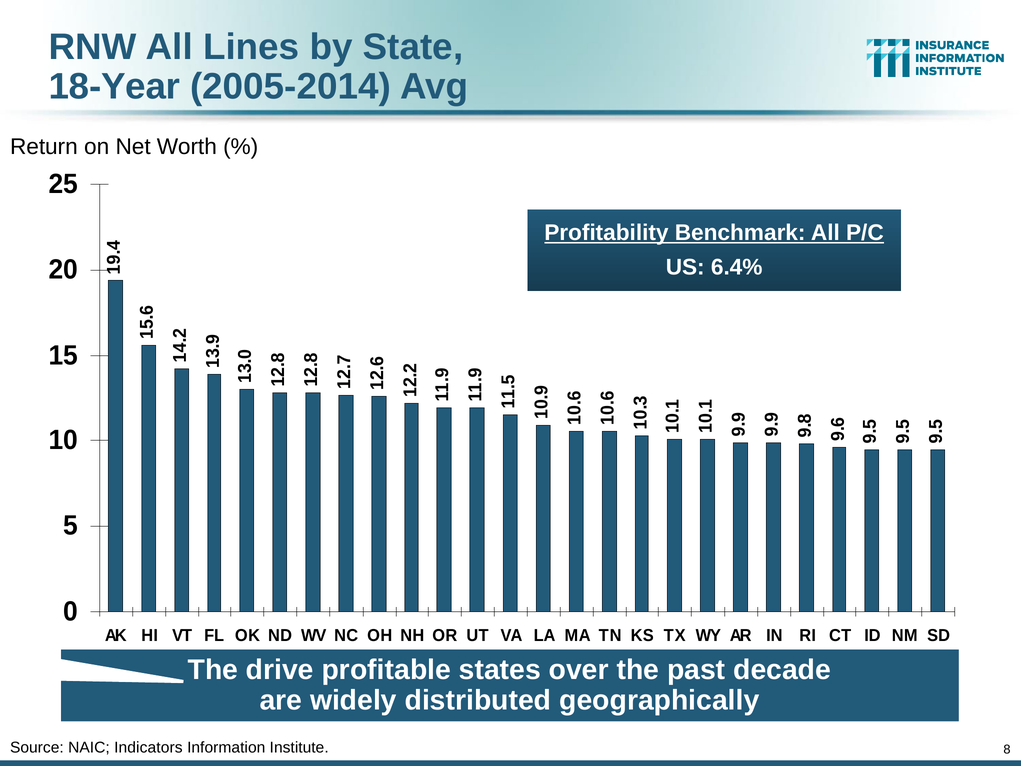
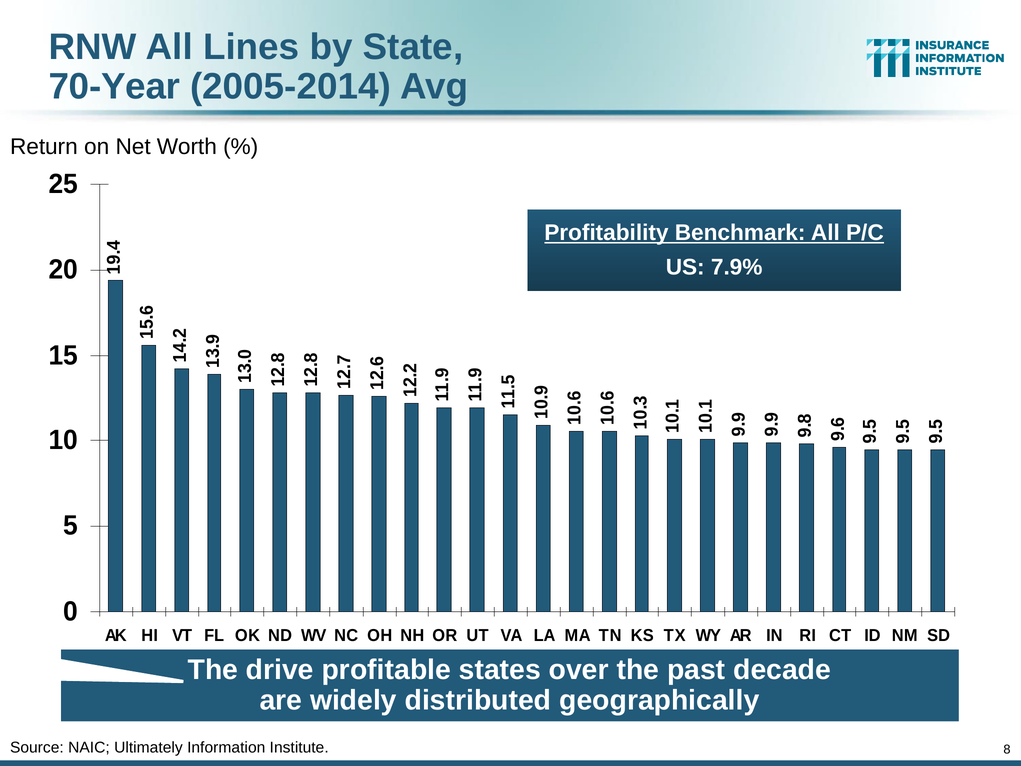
18-Year: 18-Year -> 70-Year (114, 87)
6.4%: 6.4% -> 7.9% (737, 267)
Indicators: Indicators -> Ultimately (148, 747)
